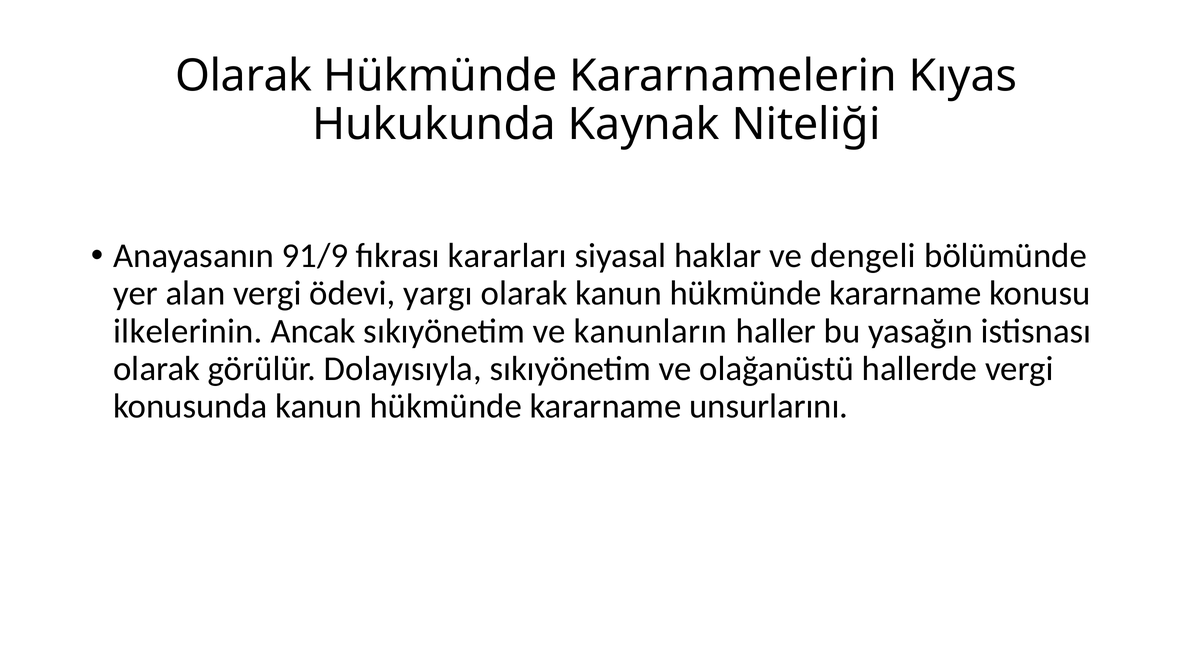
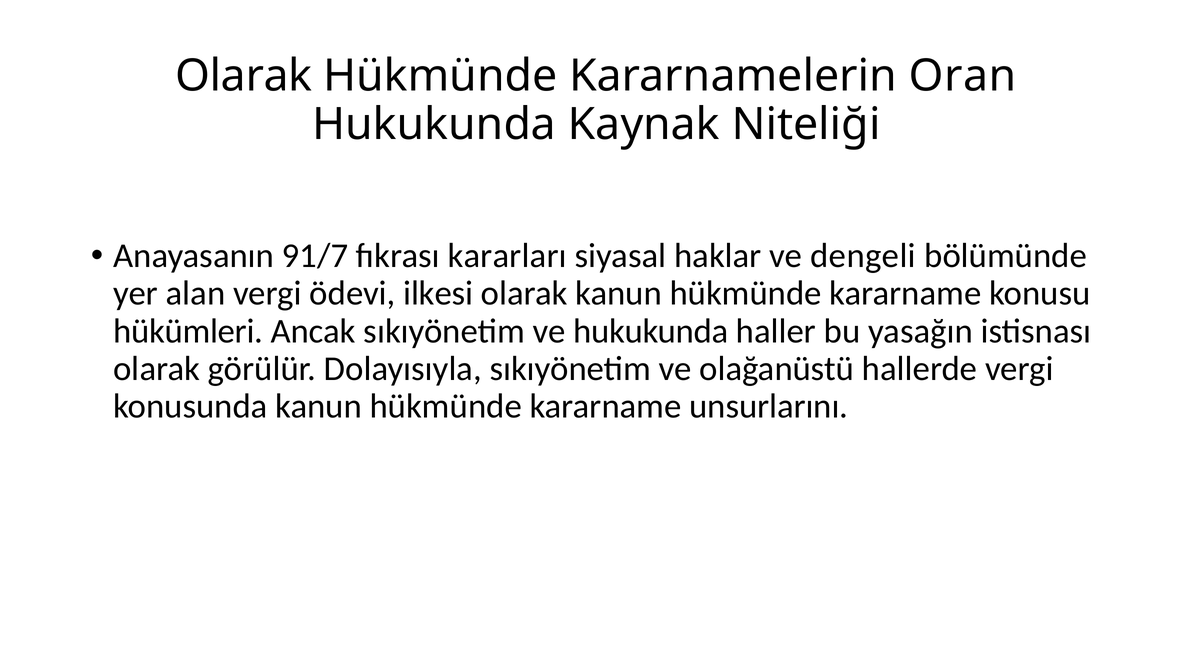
Kıyas: Kıyas -> Oran (963, 76)
91/9: 91/9 -> 91/7 (315, 256)
yargı: yargı -> ilkesi (438, 294)
ilkelerinin: ilkelerinin -> hükümleri (188, 331)
ve kanunların: kanunların -> hukukunda (651, 331)
